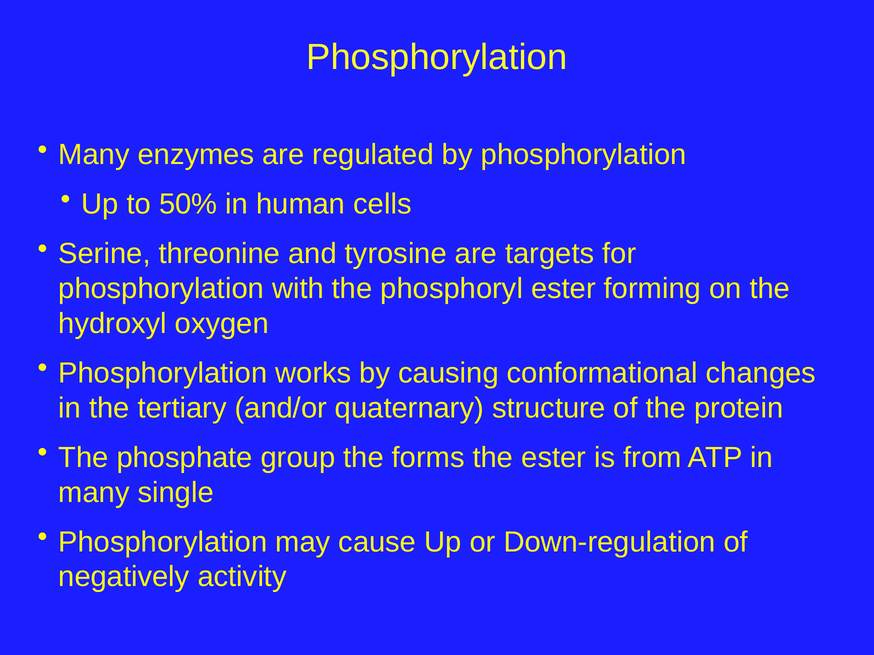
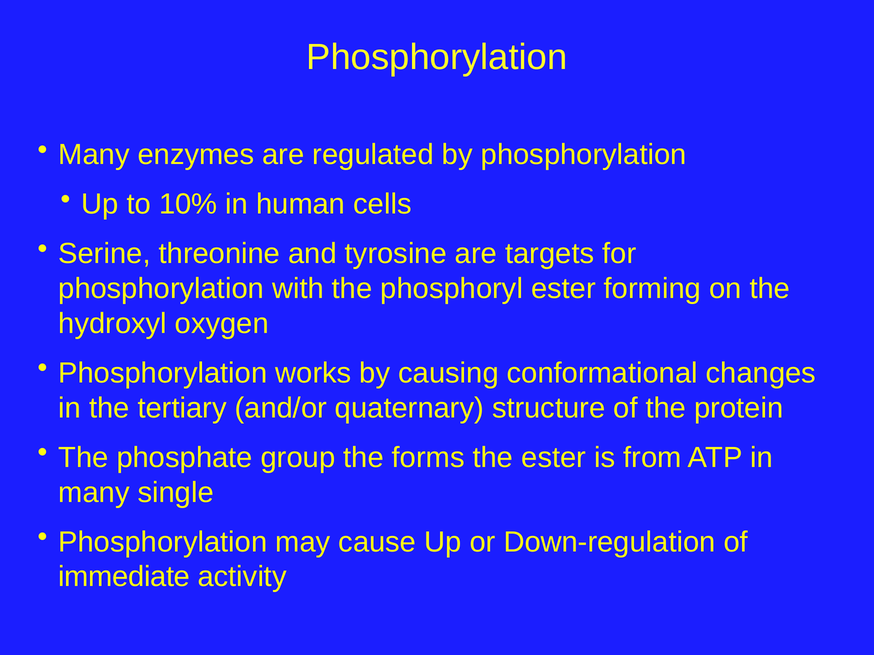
50%: 50% -> 10% (188, 204)
negatively: negatively -> immediate (124, 577)
